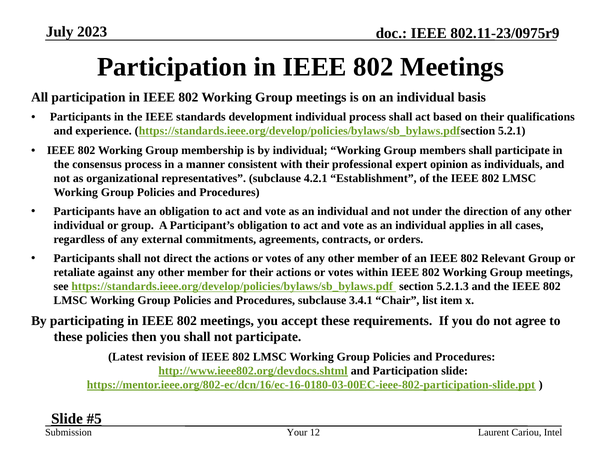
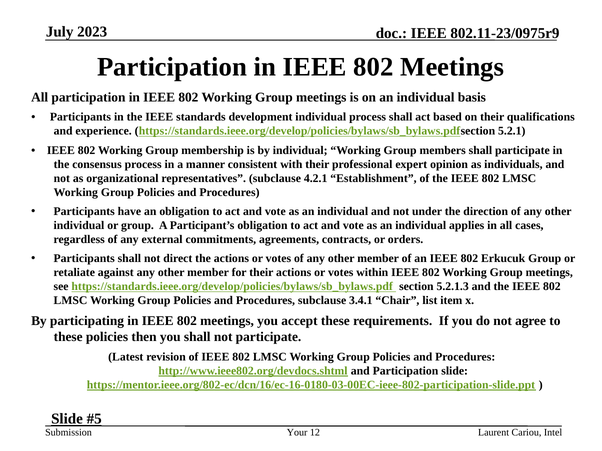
Relevant: Relevant -> Erkucuk (503, 259)
